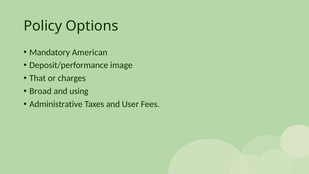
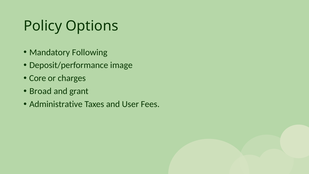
American: American -> Following (90, 52)
That: That -> Core (38, 78)
using: using -> grant (79, 91)
